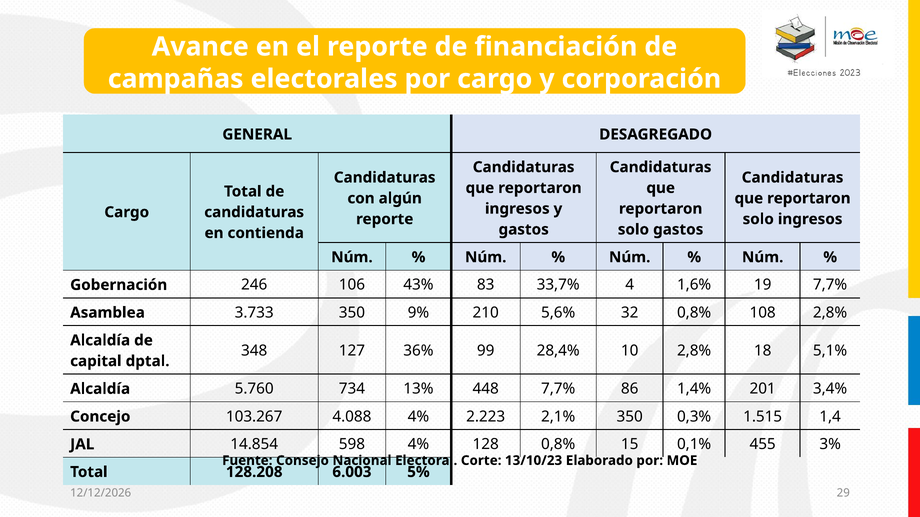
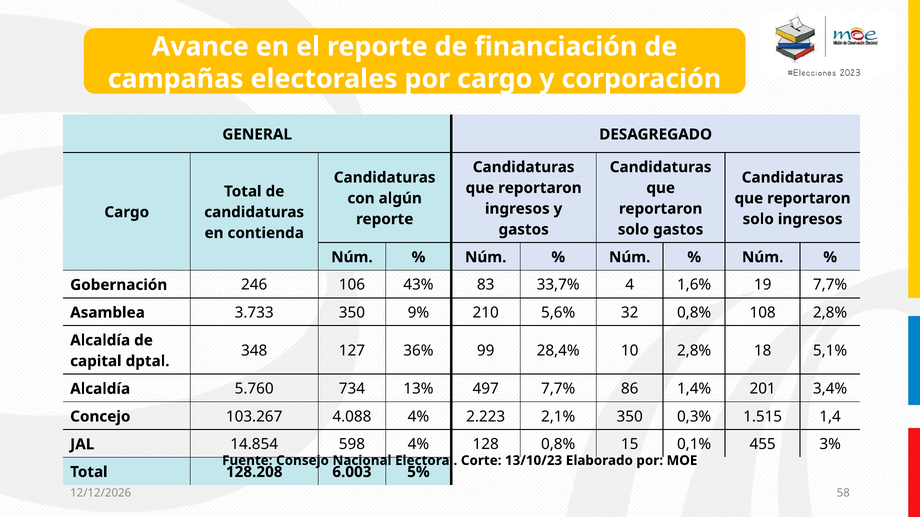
448: 448 -> 497 (486, 389)
29: 29 -> 58 (843, 493)
